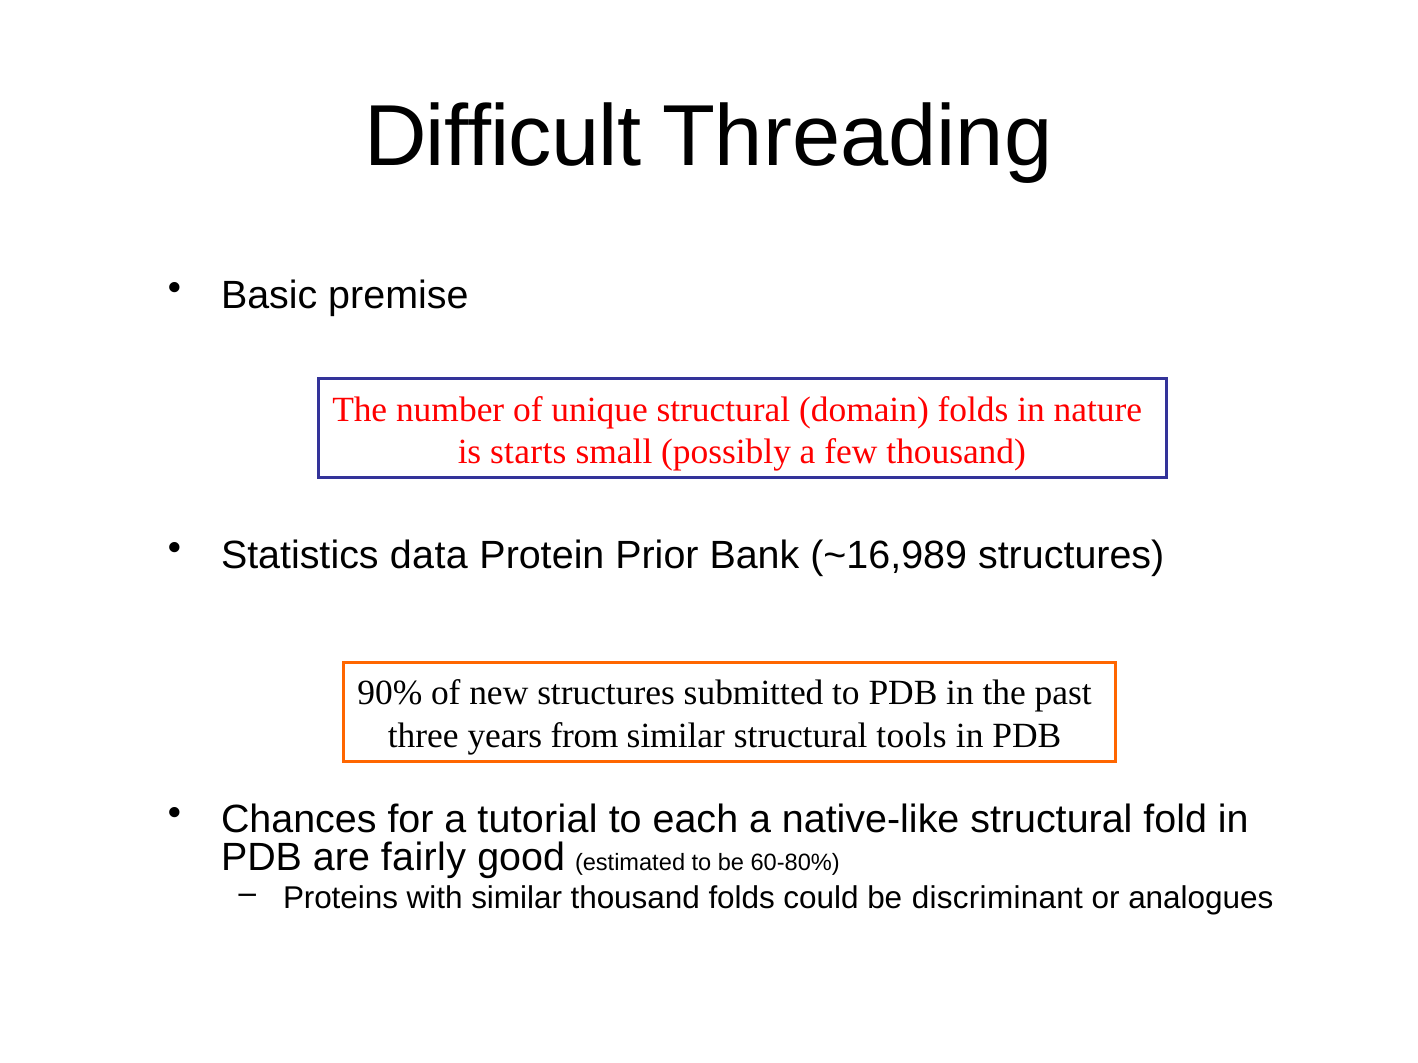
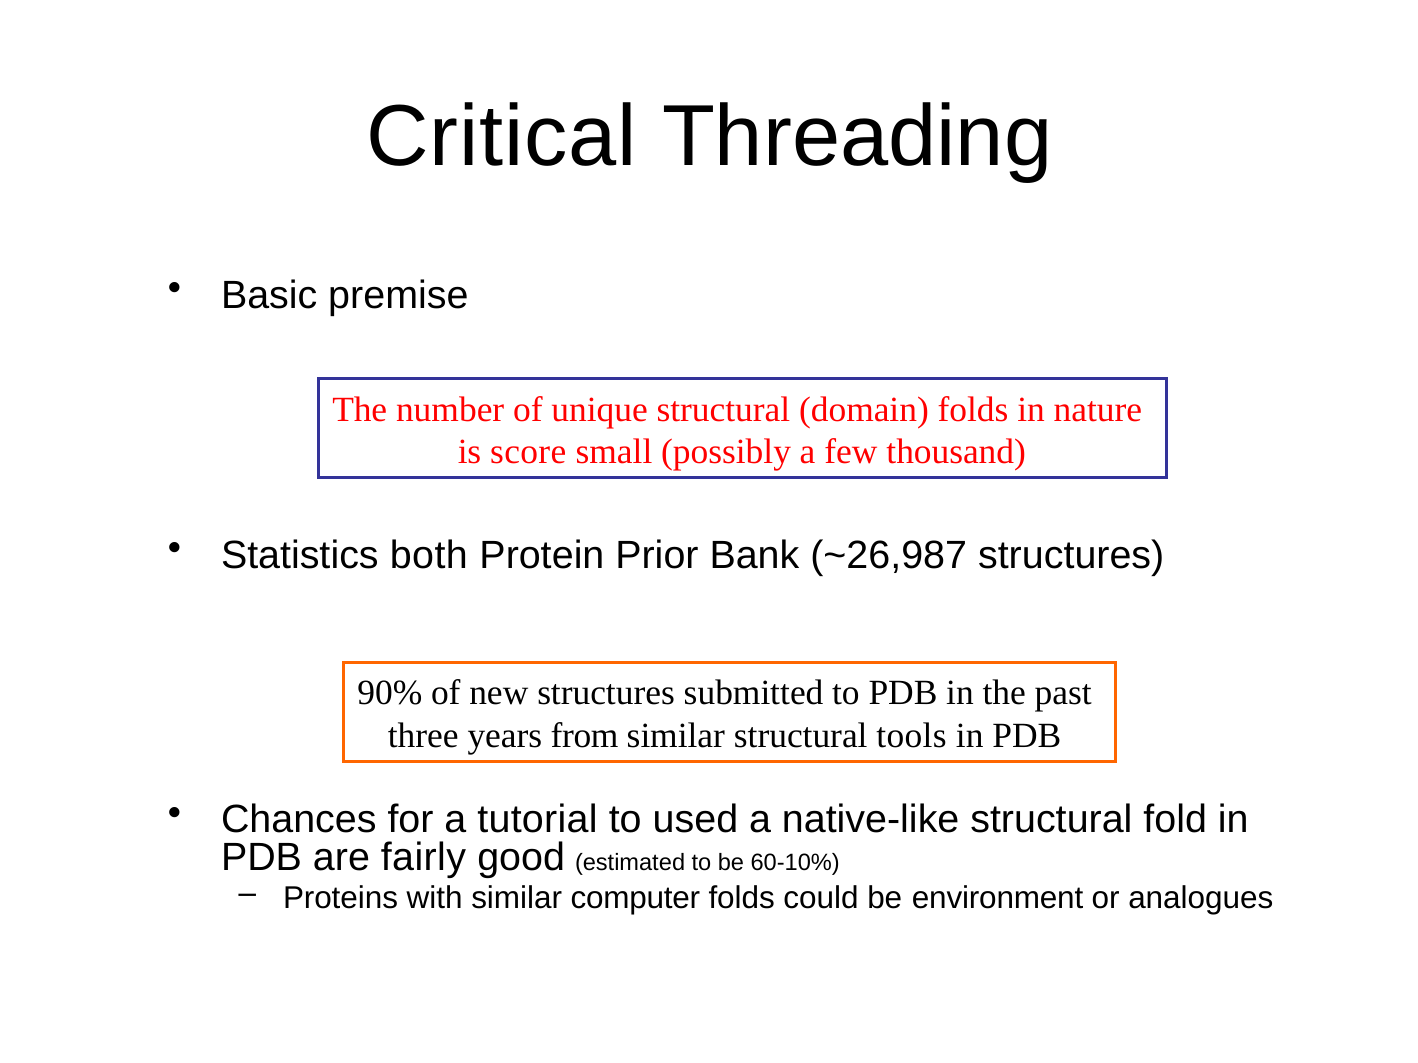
Difficult: Difficult -> Critical (502, 137)
starts: starts -> score (528, 452)
data: data -> both (429, 555)
~16,989: ~16,989 -> ~26,987 (889, 555)
each: each -> used (695, 820)
60-80%: 60-80% -> 60-10% (795, 863)
similar thousand: thousand -> computer (635, 899)
discriminant: discriminant -> environment (998, 899)
